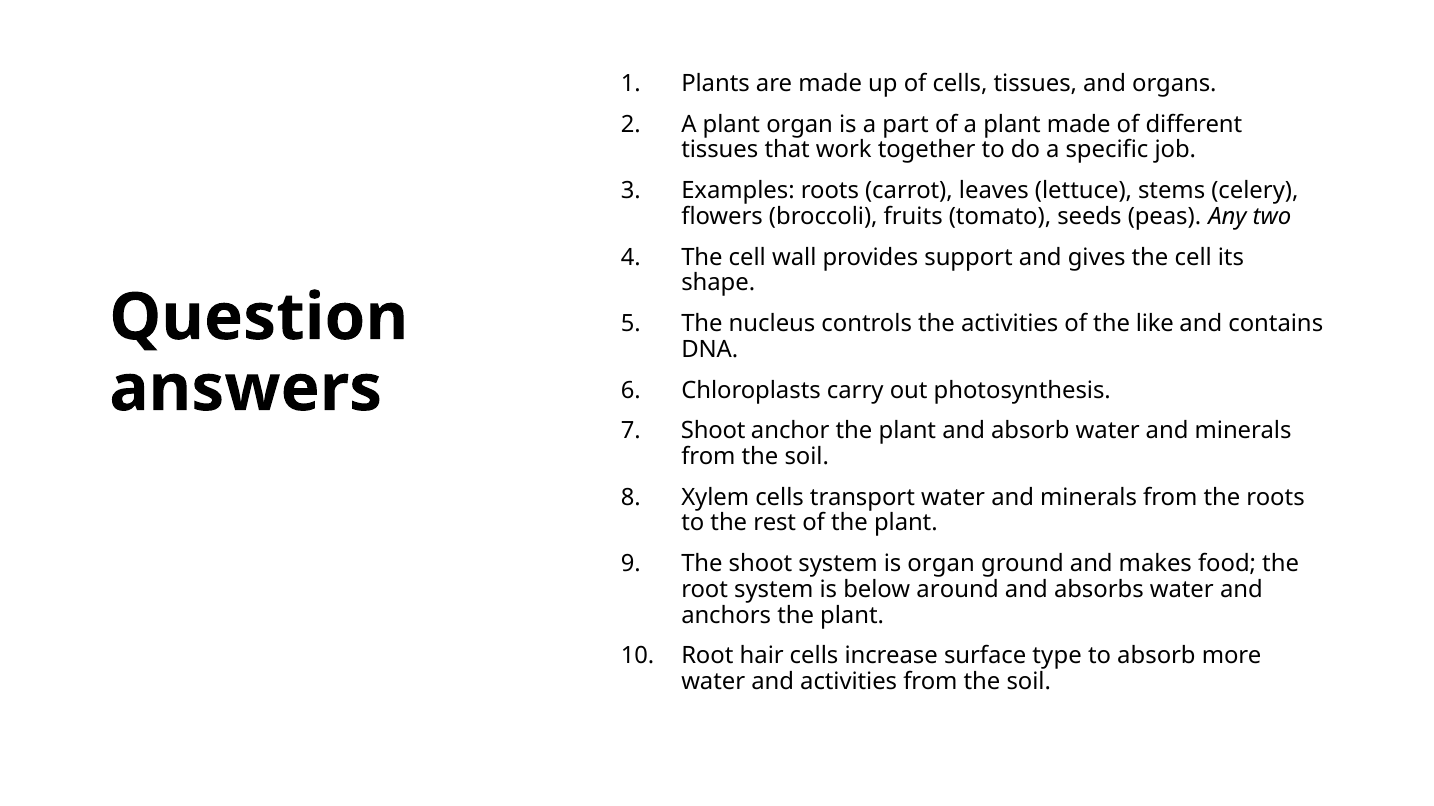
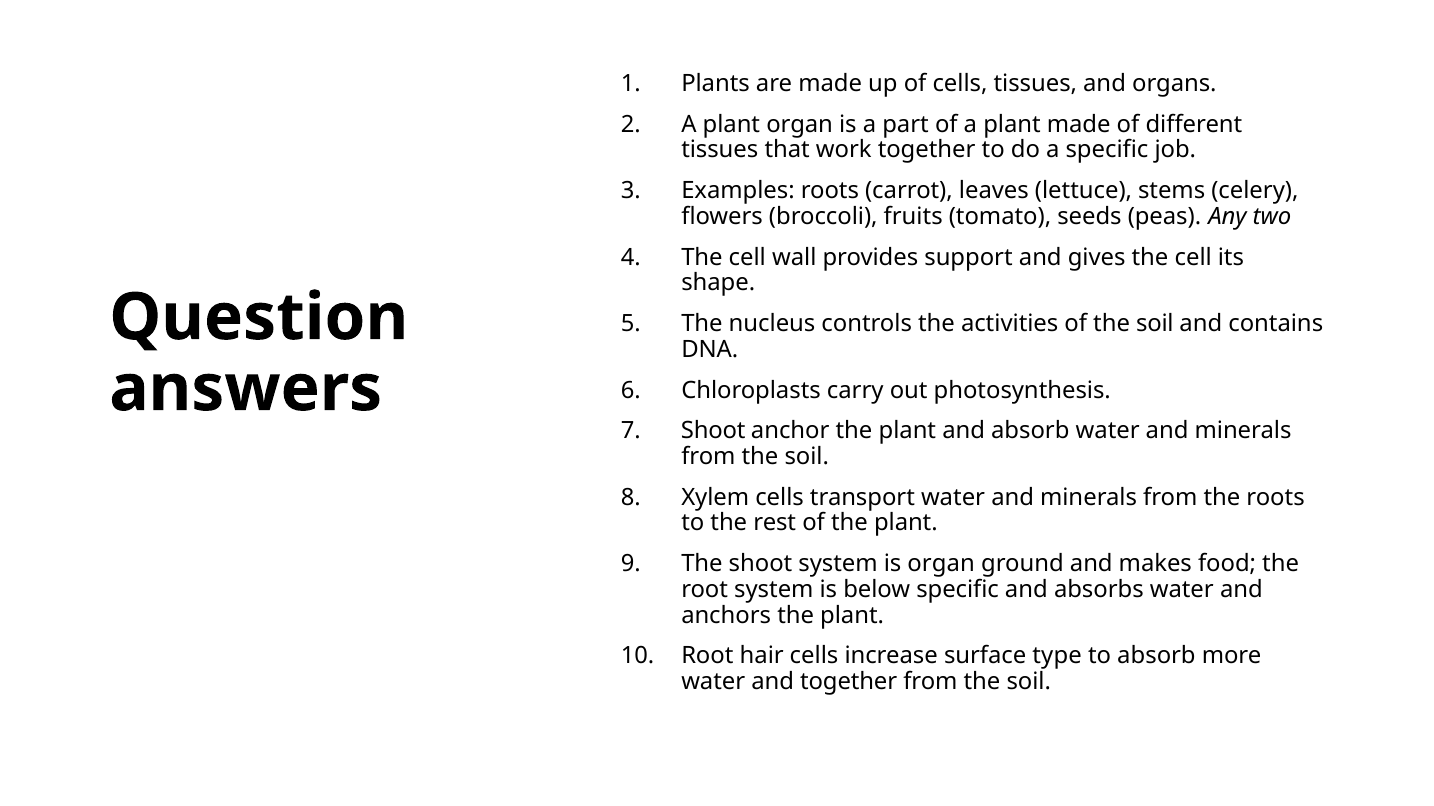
of the like: like -> soil (1155, 324)
below around: around -> specific (958, 590)
and activities: activities -> together (849, 682)
